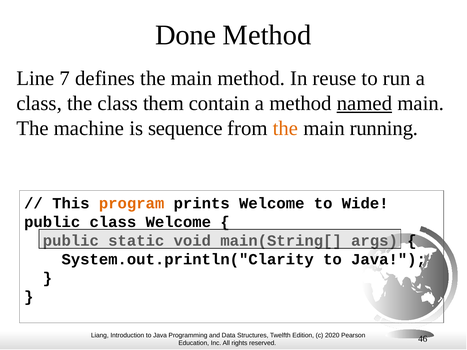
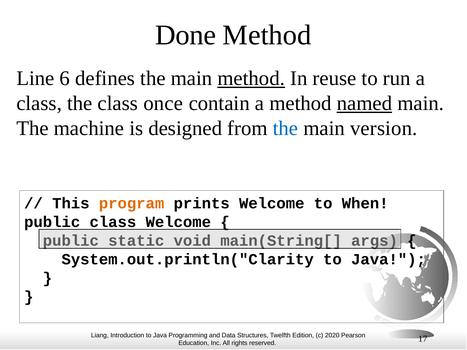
7: 7 -> 6 (65, 79)
method underline: none -> present (251, 79)
them: them -> once (163, 103)
sequence: sequence -> designed (185, 128)
the colour: orange -> blue (286, 128)
running: running -> version (384, 128)
Wide: Wide -> When (365, 203)
46: 46 -> 17 (423, 339)
